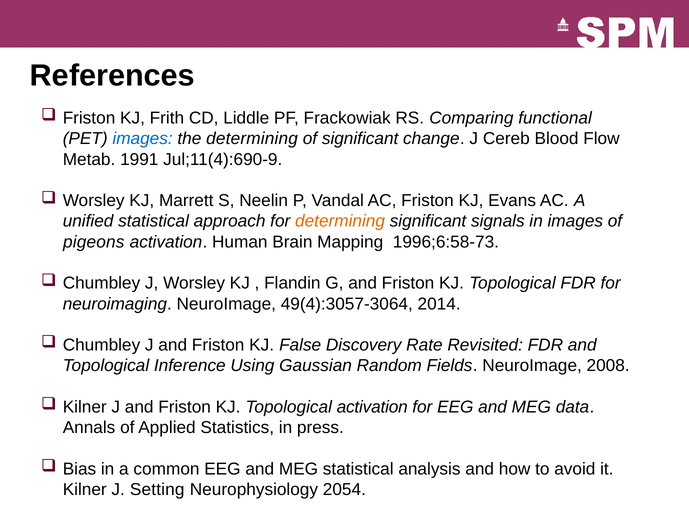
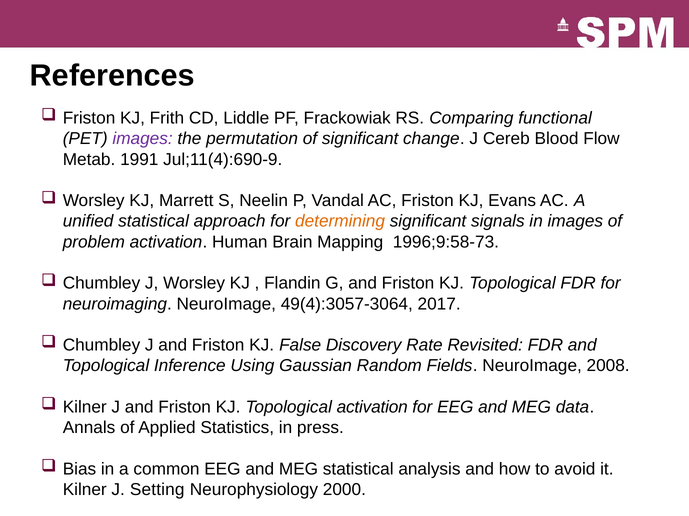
images colour: blue -> purple (143, 139)
the determining: determining -> permutation (252, 139)
pigeons: pigeons -> problem (94, 242)
1996;6:58-73: 1996;6:58-73 -> 1996;9:58-73 (446, 242)
2014: 2014 -> 2017 (439, 304)
2054: 2054 -> 2000 (344, 490)
